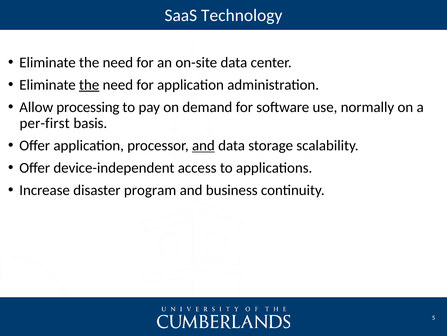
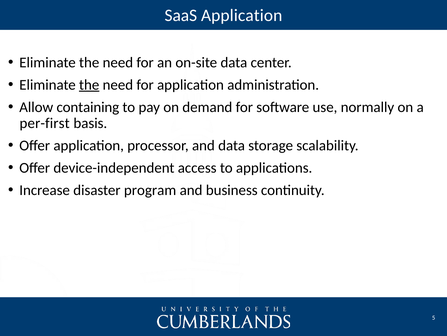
SaaS Technology: Technology -> Application (242, 15)
processing: processing -> containing (88, 107)
and underline: present -> none (203, 145)
